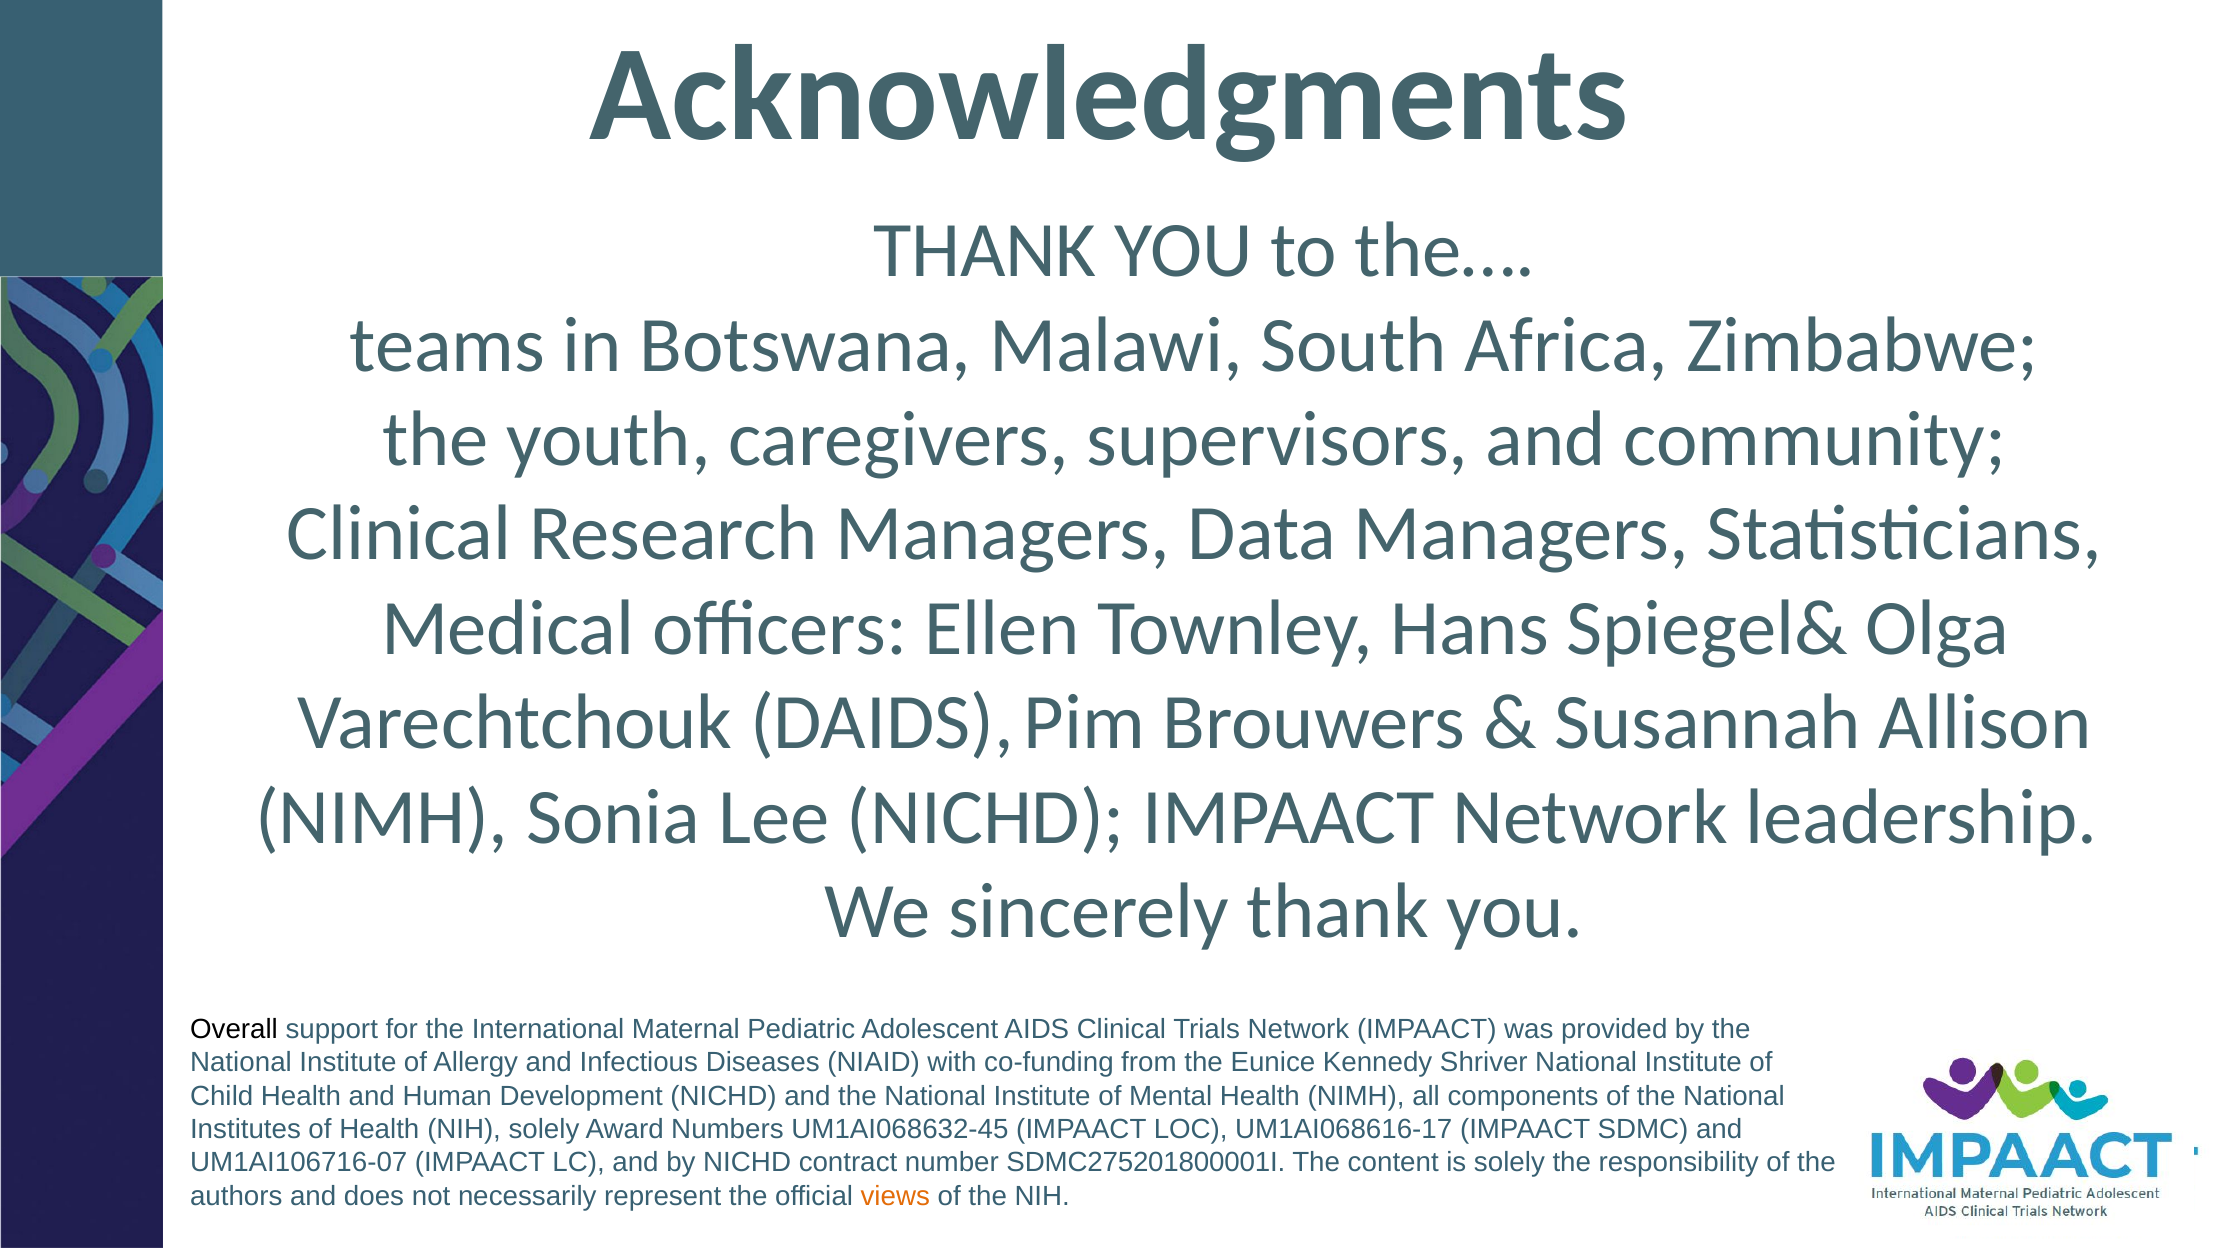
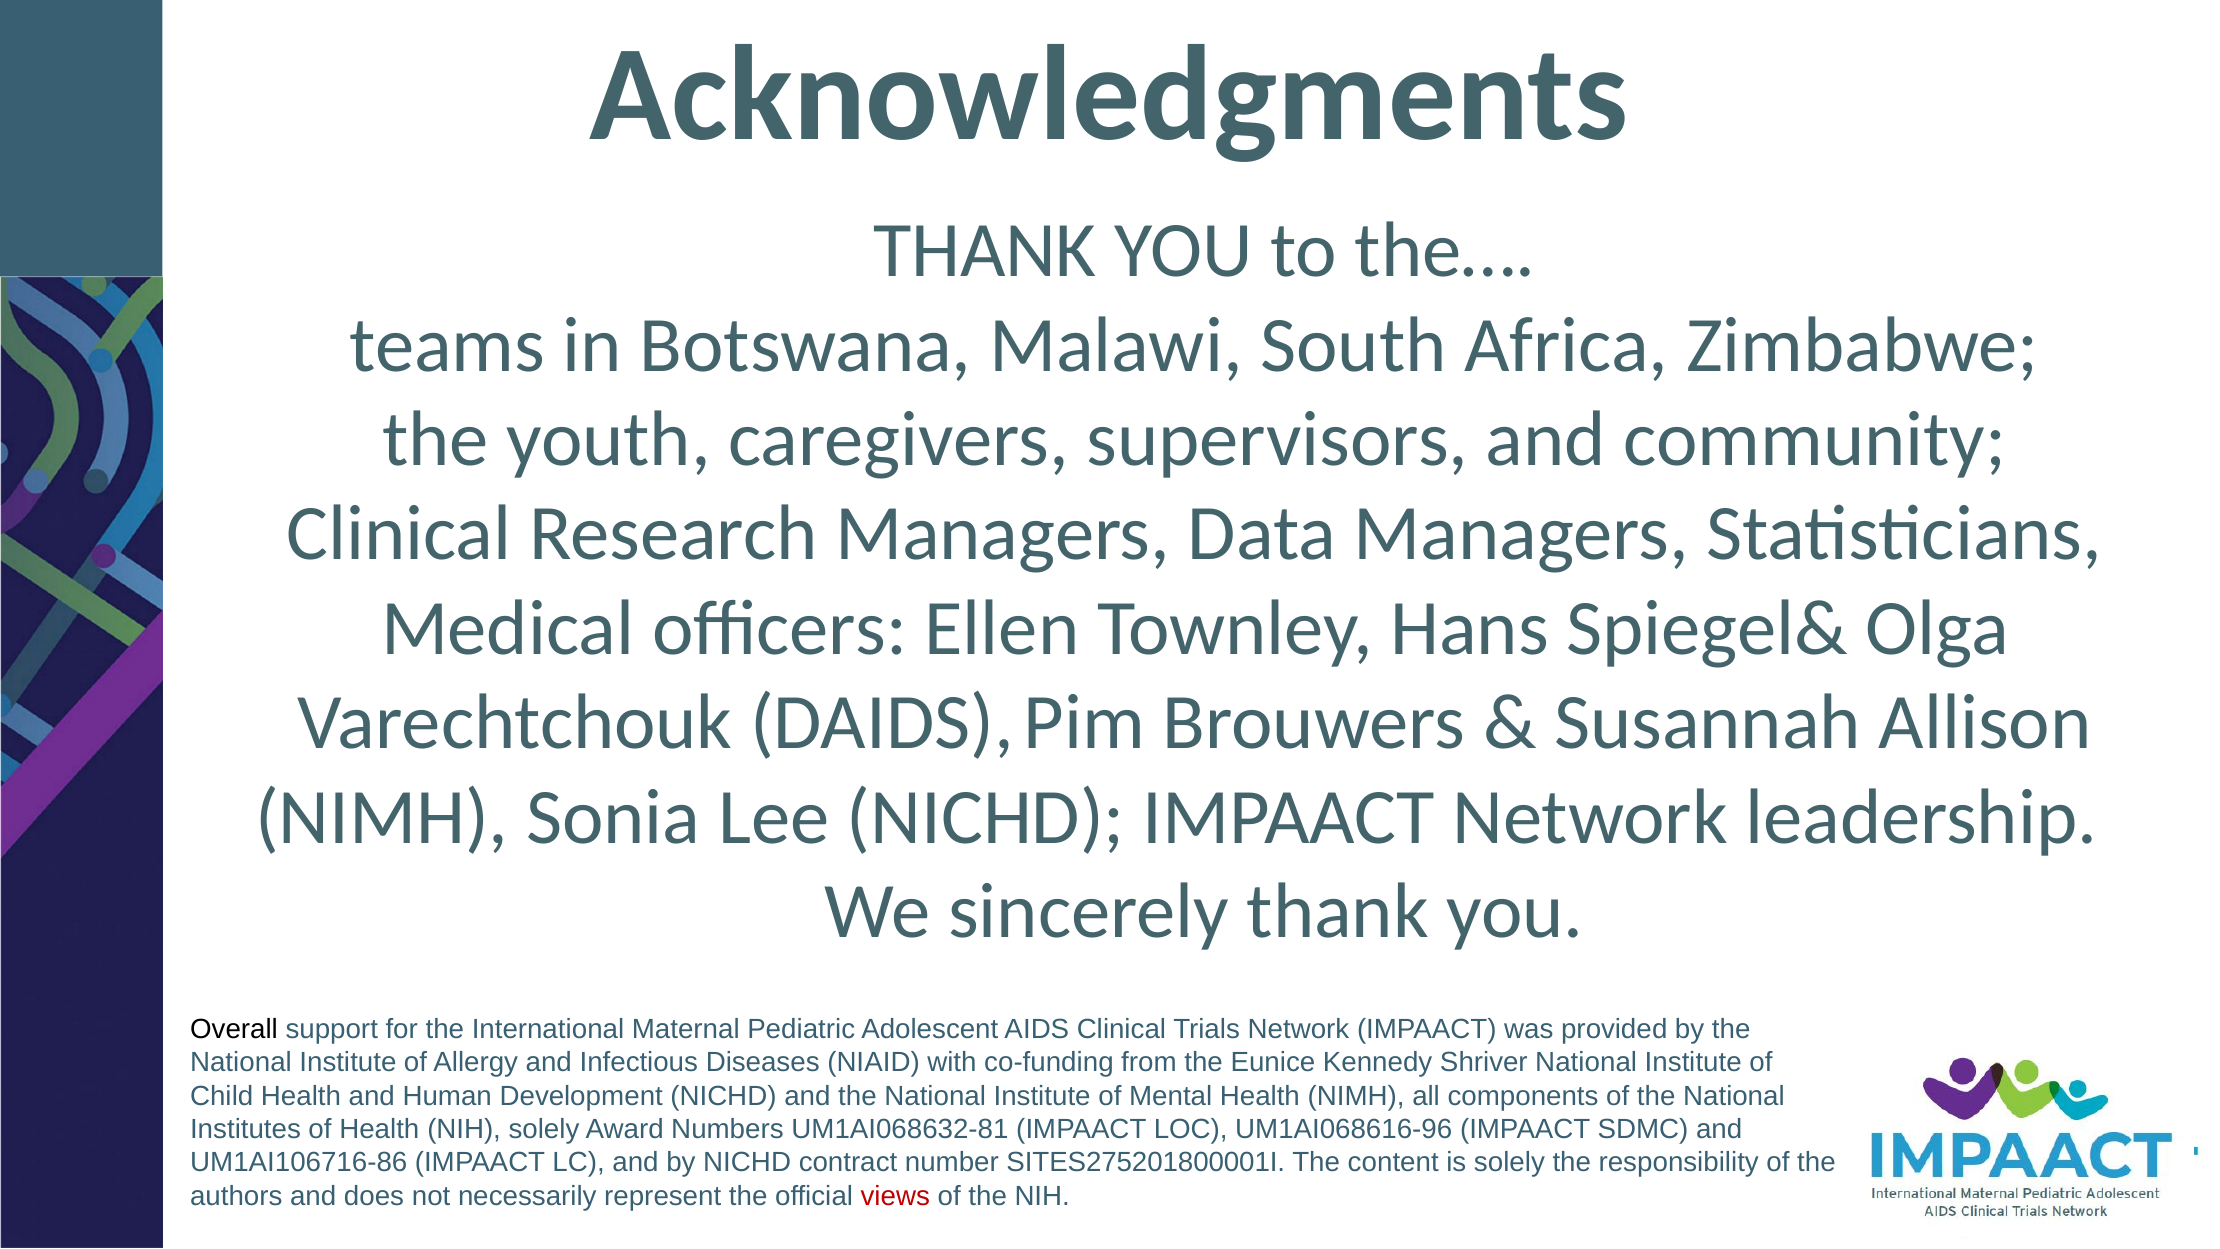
UM1AI068632-45: UM1AI068632-45 -> UM1AI068632-81 (900, 1129)
UM1AI068616-17: UM1AI068616-17 -> UM1AI068616-96 (1344, 1129)
UM1AI106716-07: UM1AI106716-07 -> UM1AI106716-86 (299, 1162)
SDMC275201800001I: SDMC275201800001I -> SITES275201800001I (1146, 1162)
views colour: orange -> red (895, 1196)
